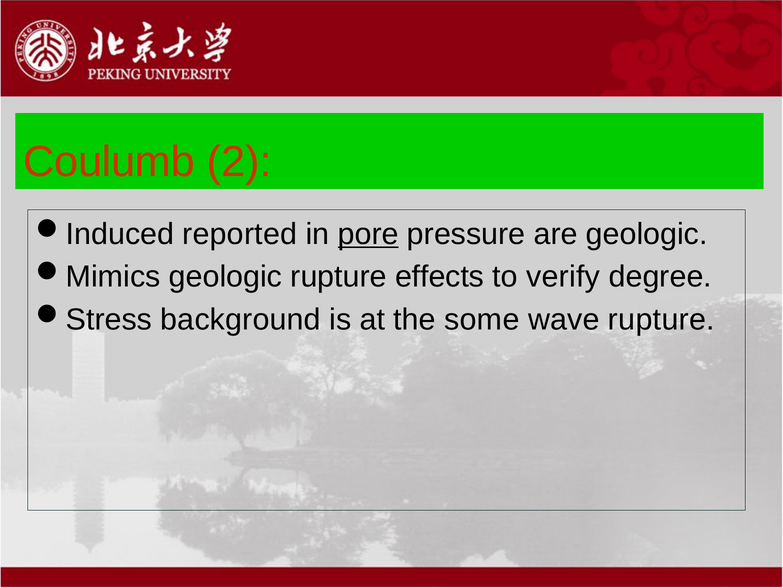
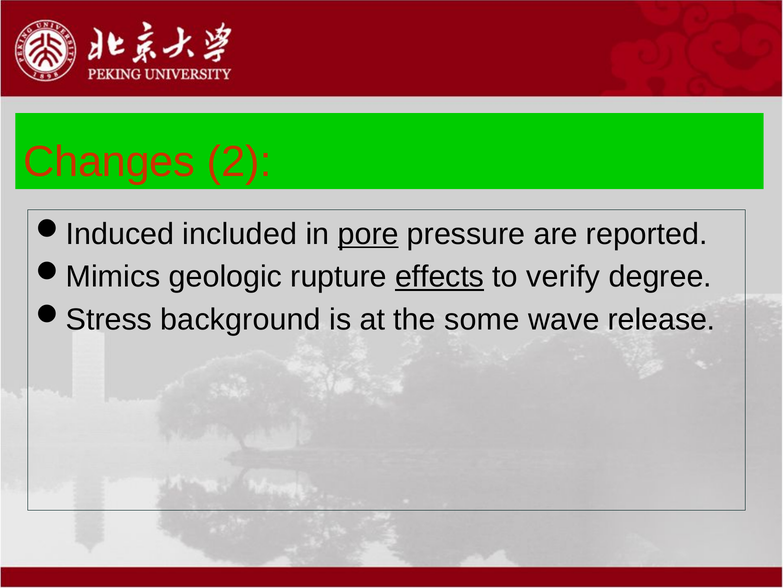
Coulumb: Coulumb -> Changes (109, 162)
reported: reported -> included (240, 234)
are geologic: geologic -> reported (647, 234)
effects underline: none -> present (440, 276)
wave rupture: rupture -> release (662, 319)
